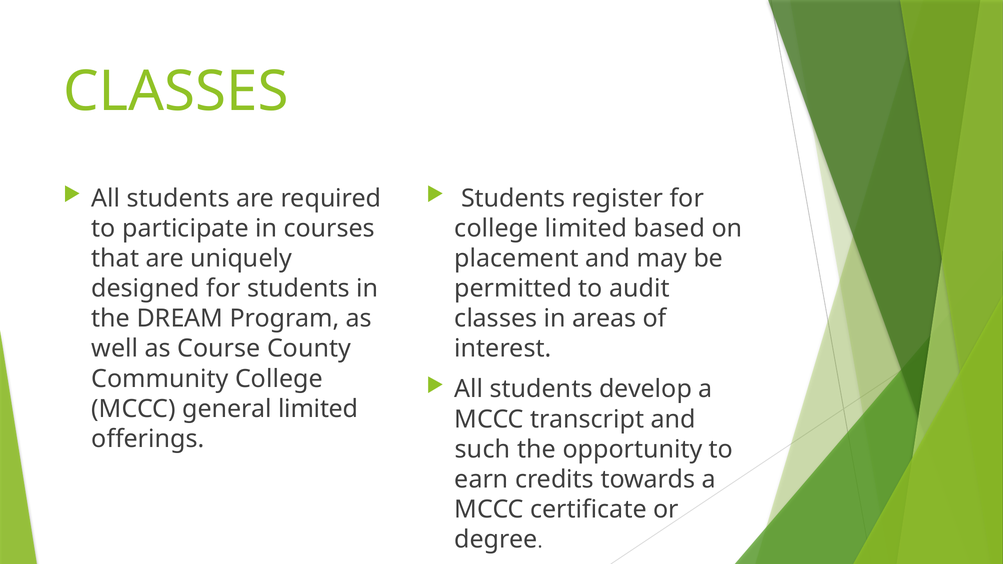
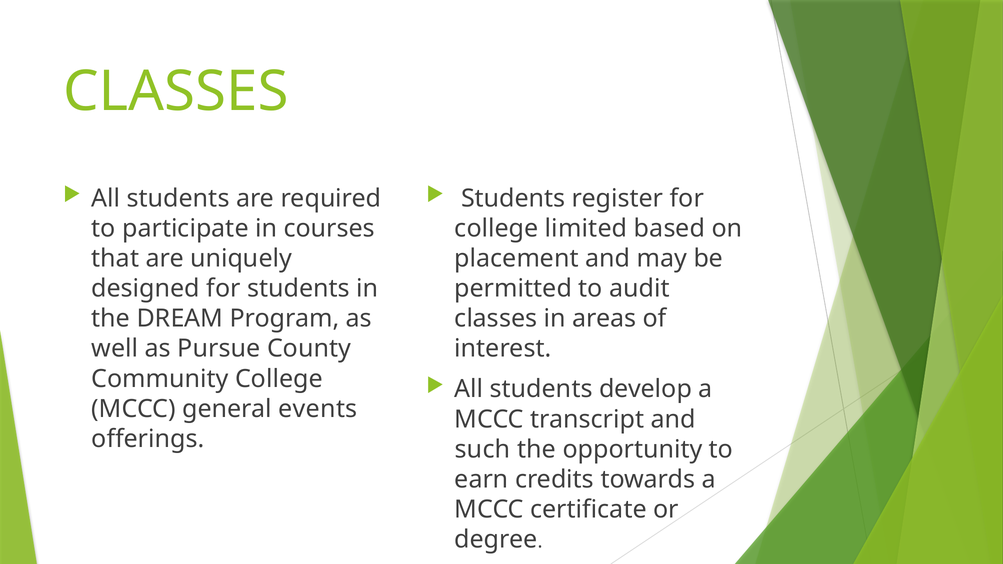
Course: Course -> Pursue (219, 349)
general limited: limited -> events (318, 409)
